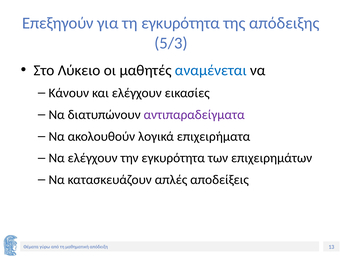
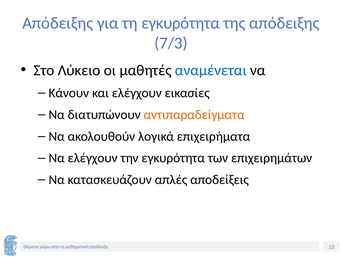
Επεξηγούν: Επεξηγούν -> Απόδειξης (58, 23)
5/3: 5/3 -> 7/3 (171, 43)
αντιπαραδείγματα colour: purple -> orange (194, 114)
